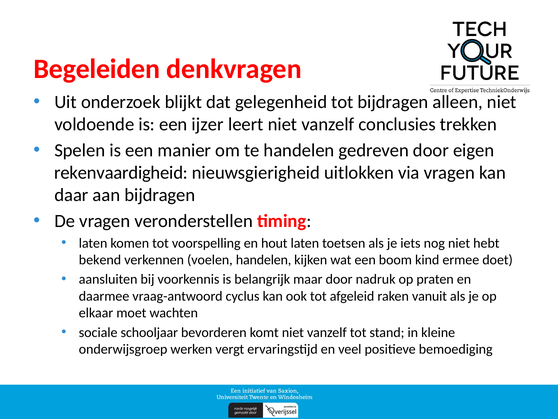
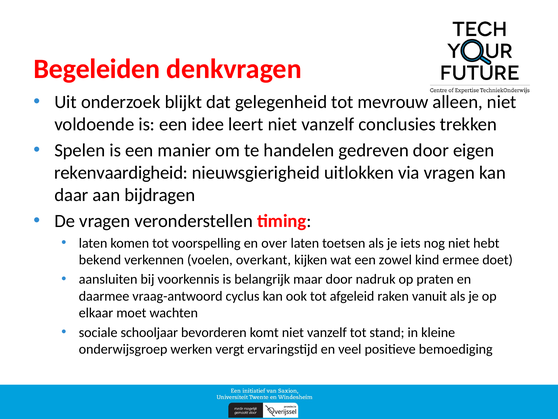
tot bijdragen: bijdragen -> mevrouw (393, 102)
ijzer: ijzer -> idee (208, 124)
hout: hout -> over (274, 243)
voelen handelen: handelen -> overkant (263, 260)
boom: boom -> zowel (395, 260)
